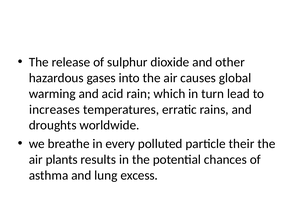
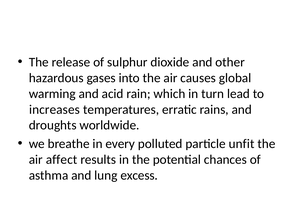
their: their -> unfit (242, 144)
plants: plants -> affect (62, 159)
